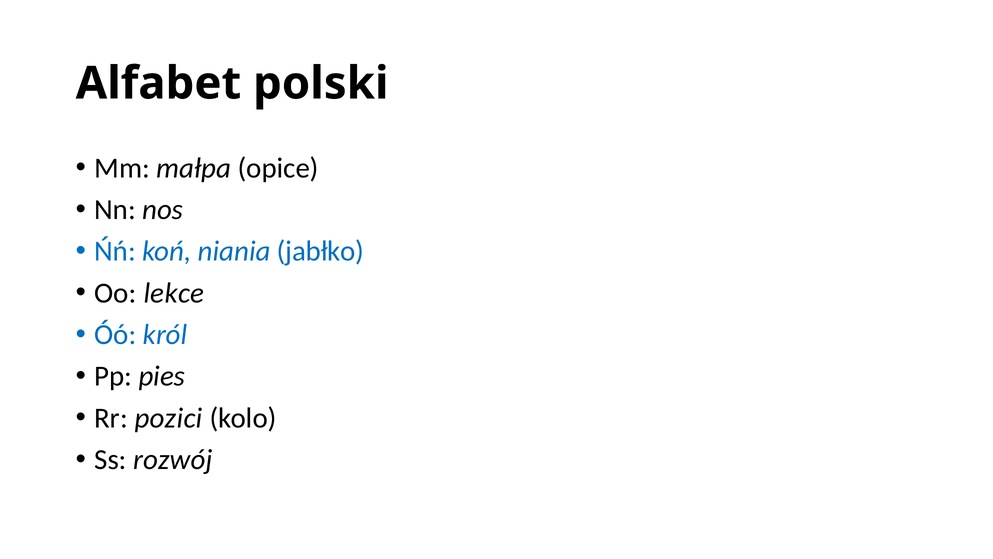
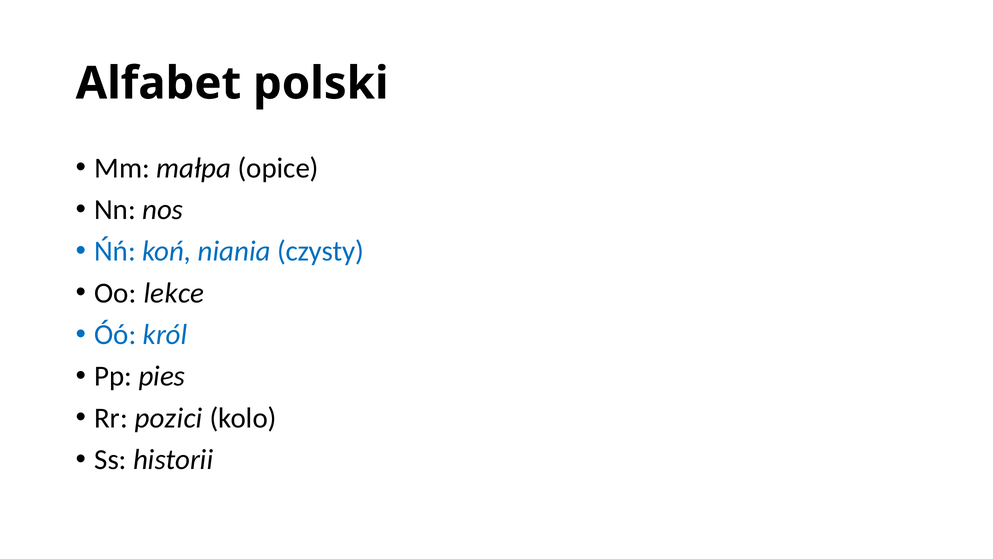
jabłko: jabłko -> czysty (321, 251)
rozwój: rozwój -> historii (173, 459)
